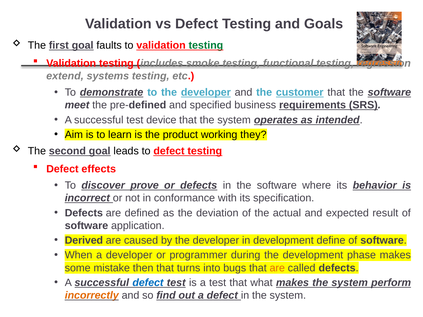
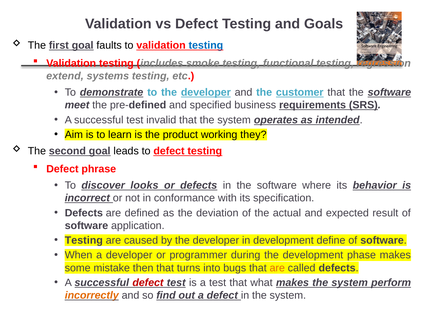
testing colour: green -> blue (206, 45)
device: device -> invalid (161, 120)
effects: effects -> phrase (99, 169)
prove: prove -> looks (144, 186)
Derived: Derived -> Testing (84, 241)
defect colour: blue -> red (148, 283)
